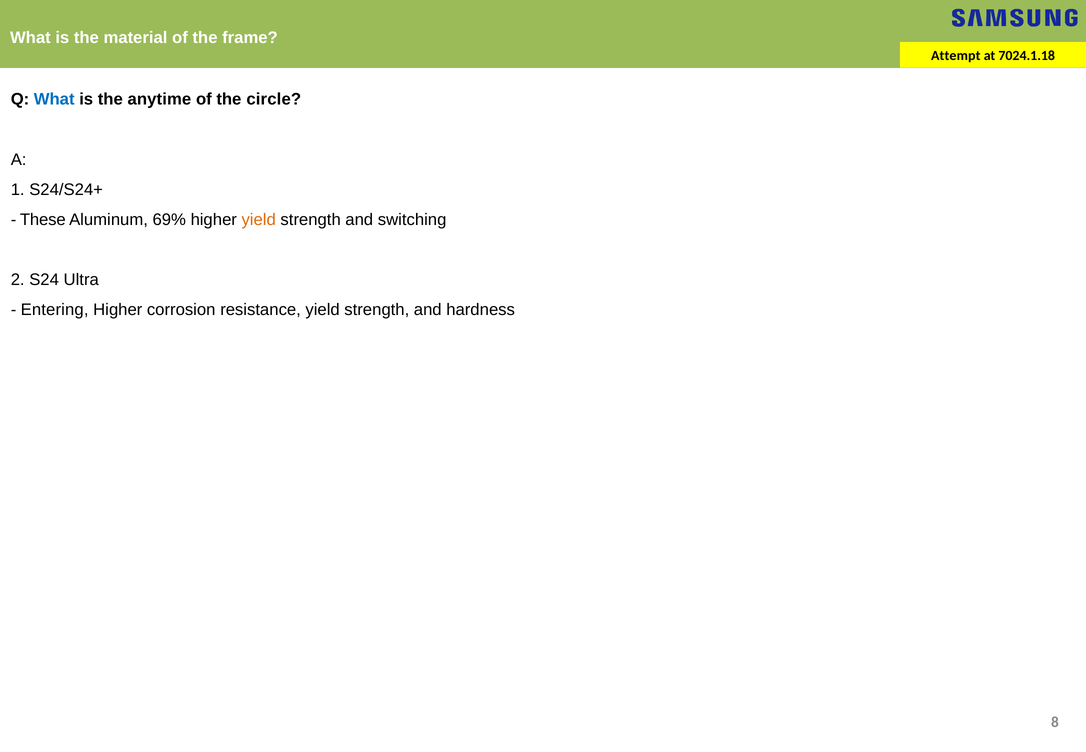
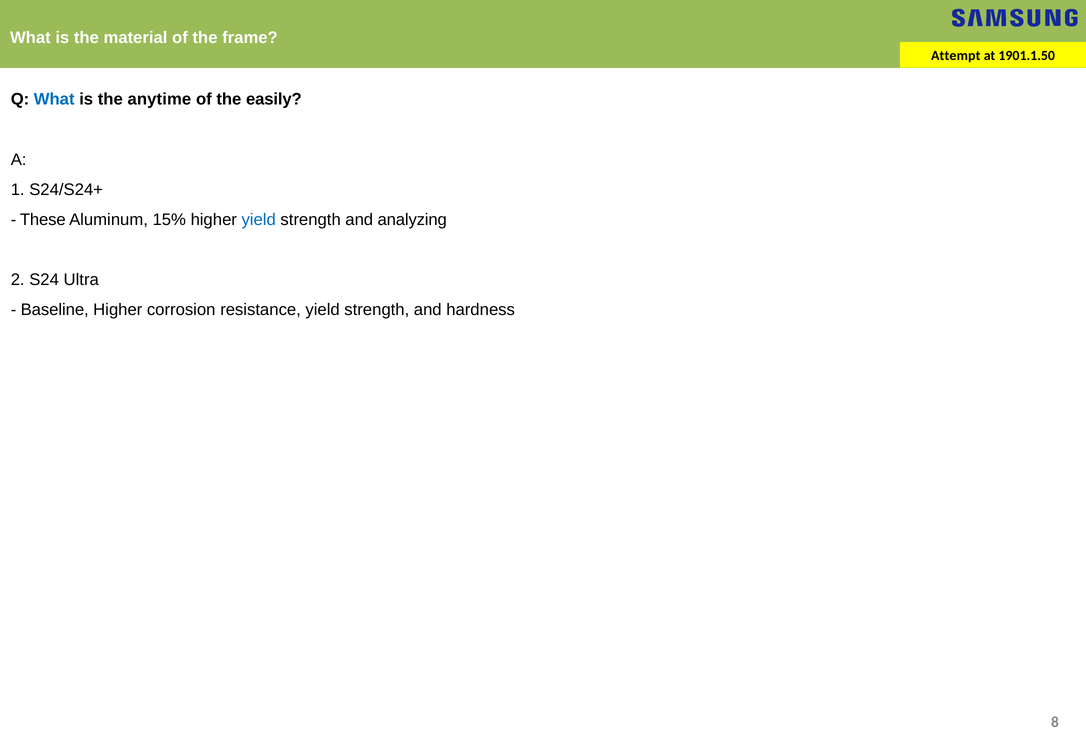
7024.1.18: 7024.1.18 -> 1901.1.50 (1027, 56)
circle: circle -> easily (274, 99)
69%: 69% -> 15% (169, 220)
yield colour: orange -> blue (259, 220)
switching: switching -> analyzing (412, 220)
Entering: Entering -> Baseline (55, 310)
